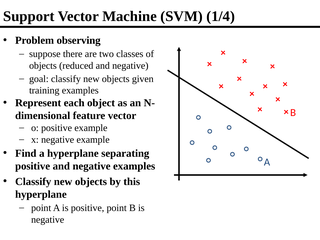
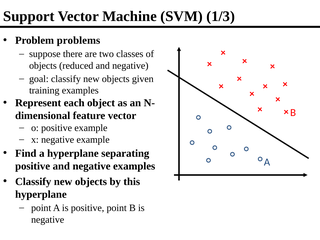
1/4: 1/4 -> 1/3 (221, 16)
observing: observing -> problems (79, 40)
